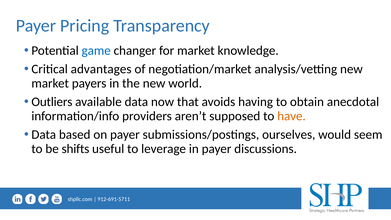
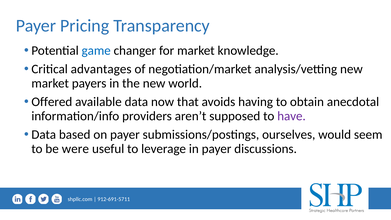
Outliers: Outliers -> Offered (52, 102)
have colour: orange -> purple (292, 116)
shifts: shifts -> were (75, 149)
